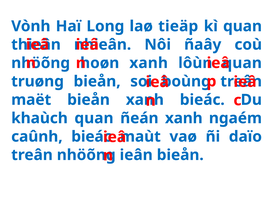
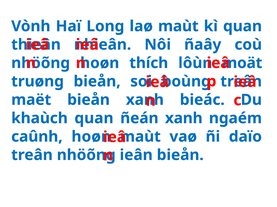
laø tieäp: tieäp -> maùt (178, 26)
xanh: xanh -> thích (149, 63)
lôùn quan: quan -> moät (242, 63)
caûnh bieác: bieác -> hoøn (91, 137)
